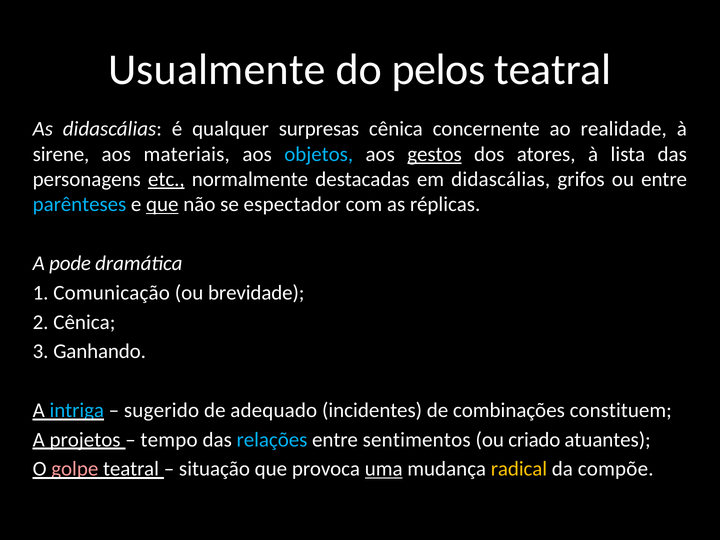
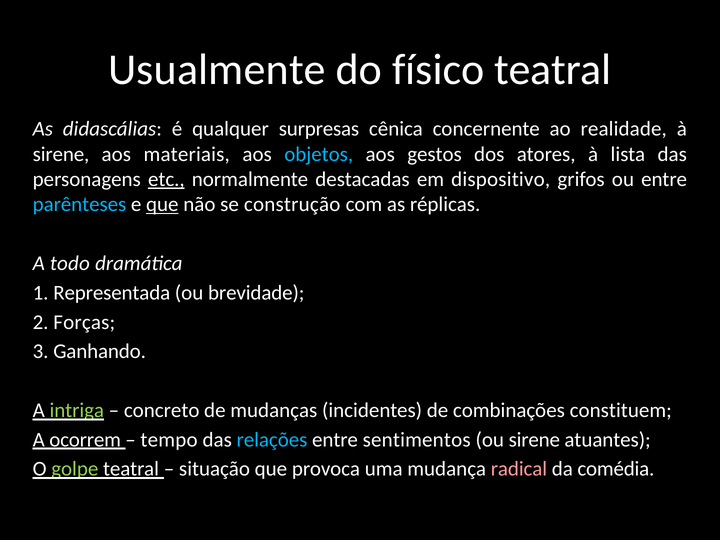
pelos: pelos -> físico (438, 70)
gestos underline: present -> none (435, 154)
em didascálias: didascálias -> dispositivo (501, 179)
espectador: espectador -> construção (292, 205)
pode: pode -> todo (70, 263)
Comunicação: Comunicação -> Representada (112, 293)
2 Cênica: Cênica -> Forças (84, 322)
intriga colour: light blue -> light green (77, 410)
sugerido: sugerido -> concreto (162, 410)
adequado: adequado -> mudanças (274, 410)
projetos: projetos -> ocorrem (85, 440)
ou criado: criado -> sirene (534, 440)
golpe colour: pink -> light green (75, 469)
uma underline: present -> none (384, 469)
radical colour: yellow -> pink (519, 469)
compõe: compõe -> comédia (616, 469)
